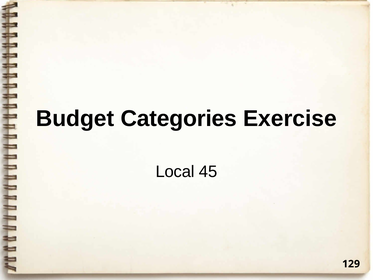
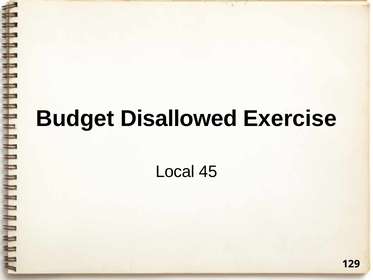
Categories: Categories -> Disallowed (179, 118)
